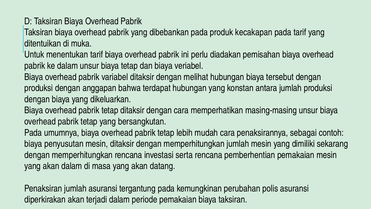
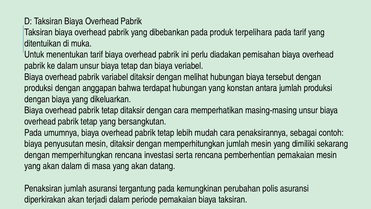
kecakapan: kecakapan -> terpelihara (254, 32)
